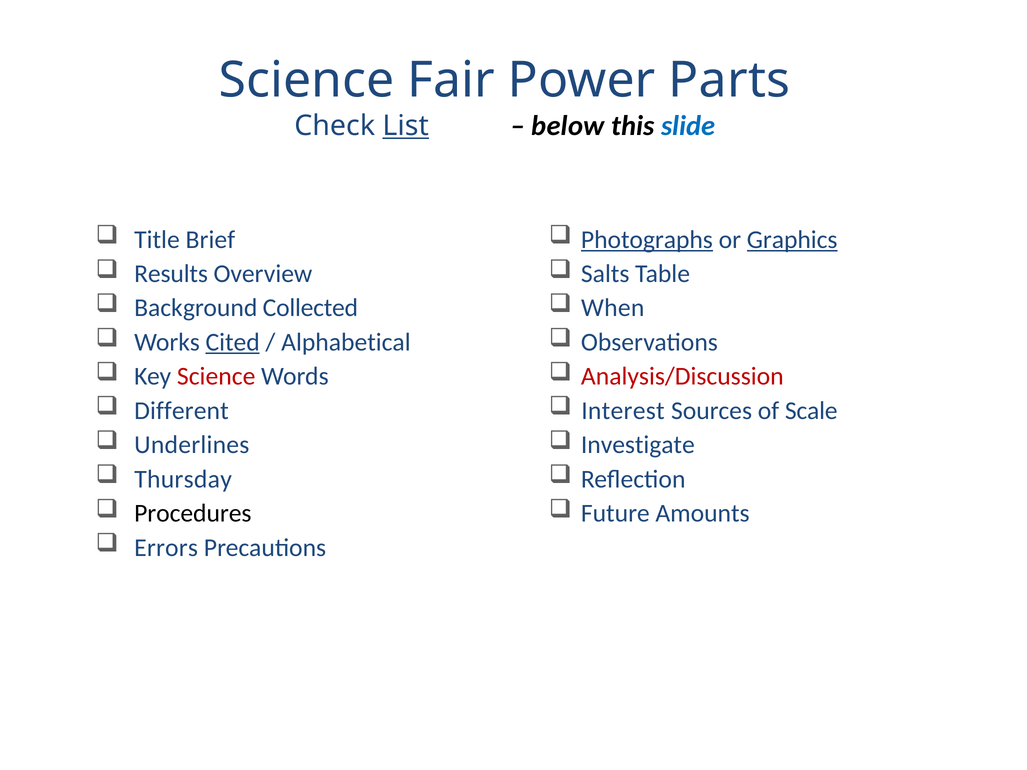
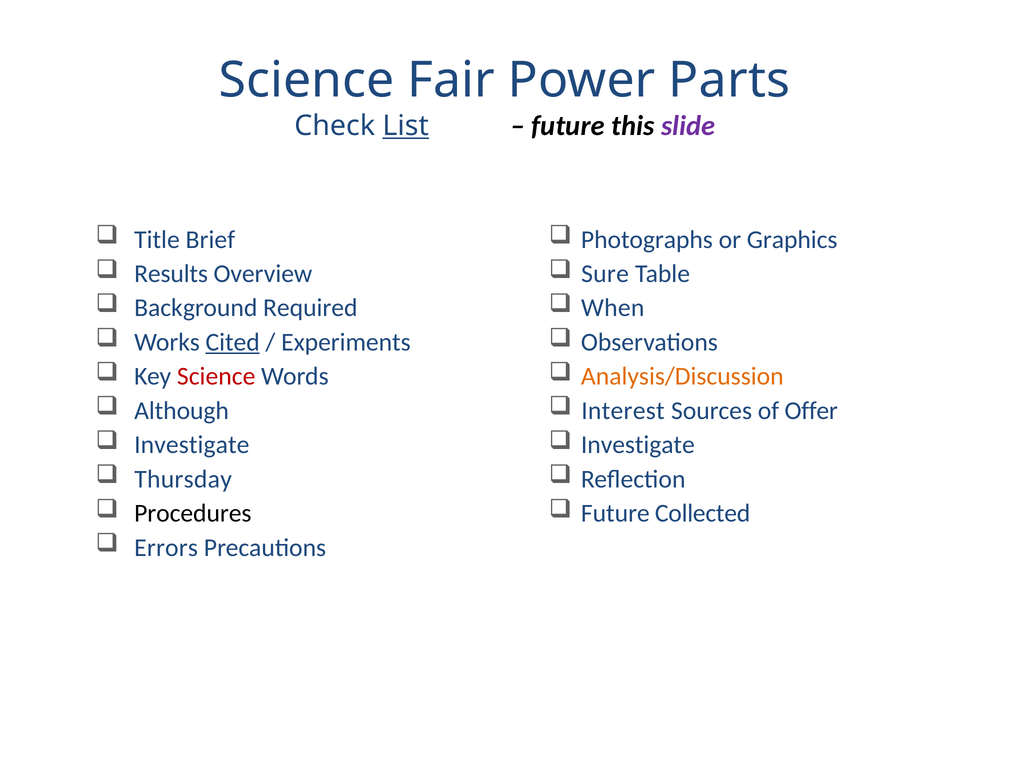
below: below -> future (568, 126)
slide colour: blue -> purple (688, 126)
Photographs underline: present -> none (647, 240)
Graphics underline: present -> none (792, 240)
Salts: Salts -> Sure (605, 274)
Collected: Collected -> Required (310, 308)
Alphabetical: Alphabetical -> Experiments (346, 342)
Analysis/Discussion colour: red -> orange (682, 377)
Different: Different -> Although (182, 411)
Scale: Scale -> Offer (811, 411)
Underlines: Underlines -> Investigate (192, 445)
Amounts: Amounts -> Collected (703, 514)
